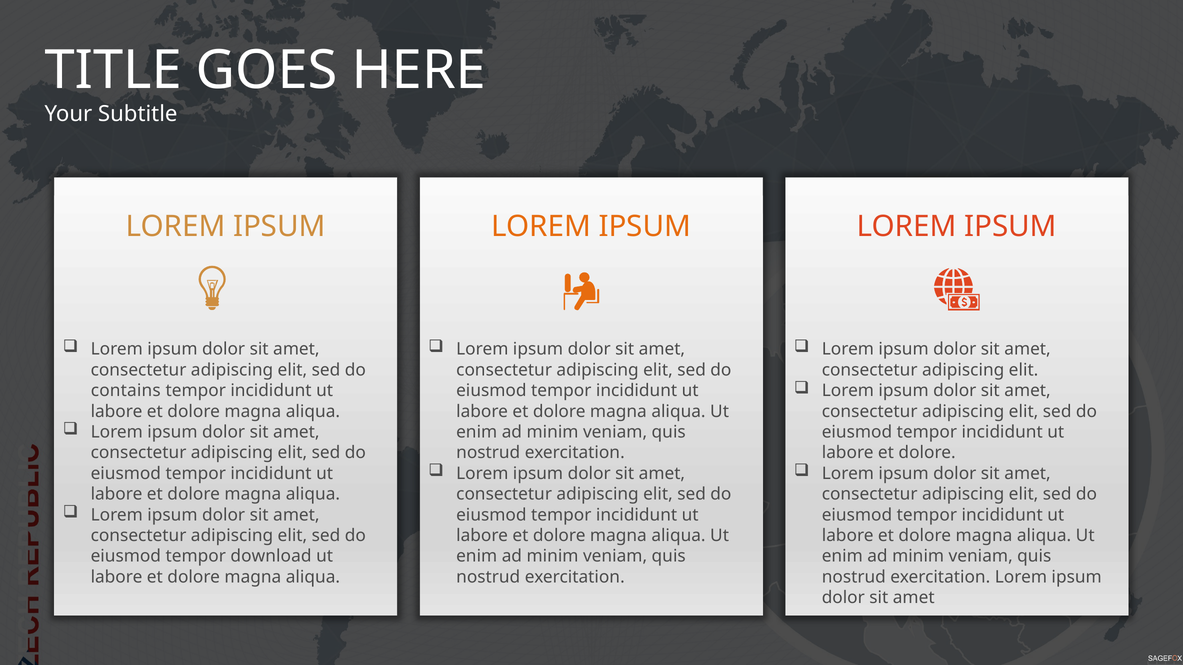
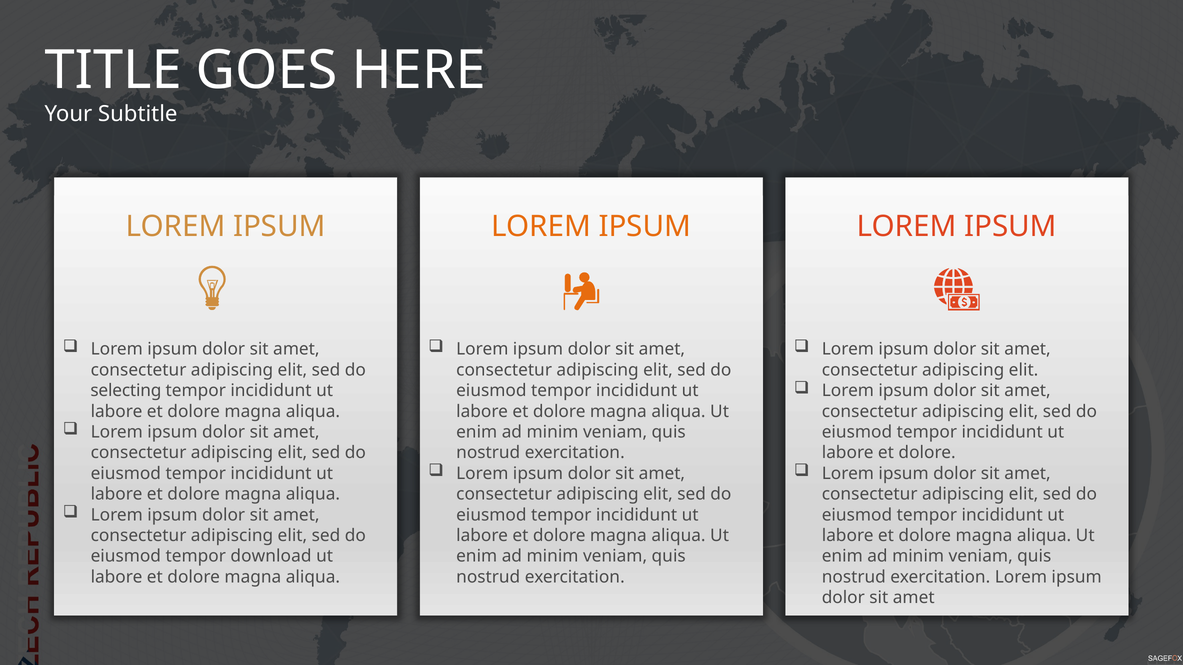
contains: contains -> selecting (126, 391)
